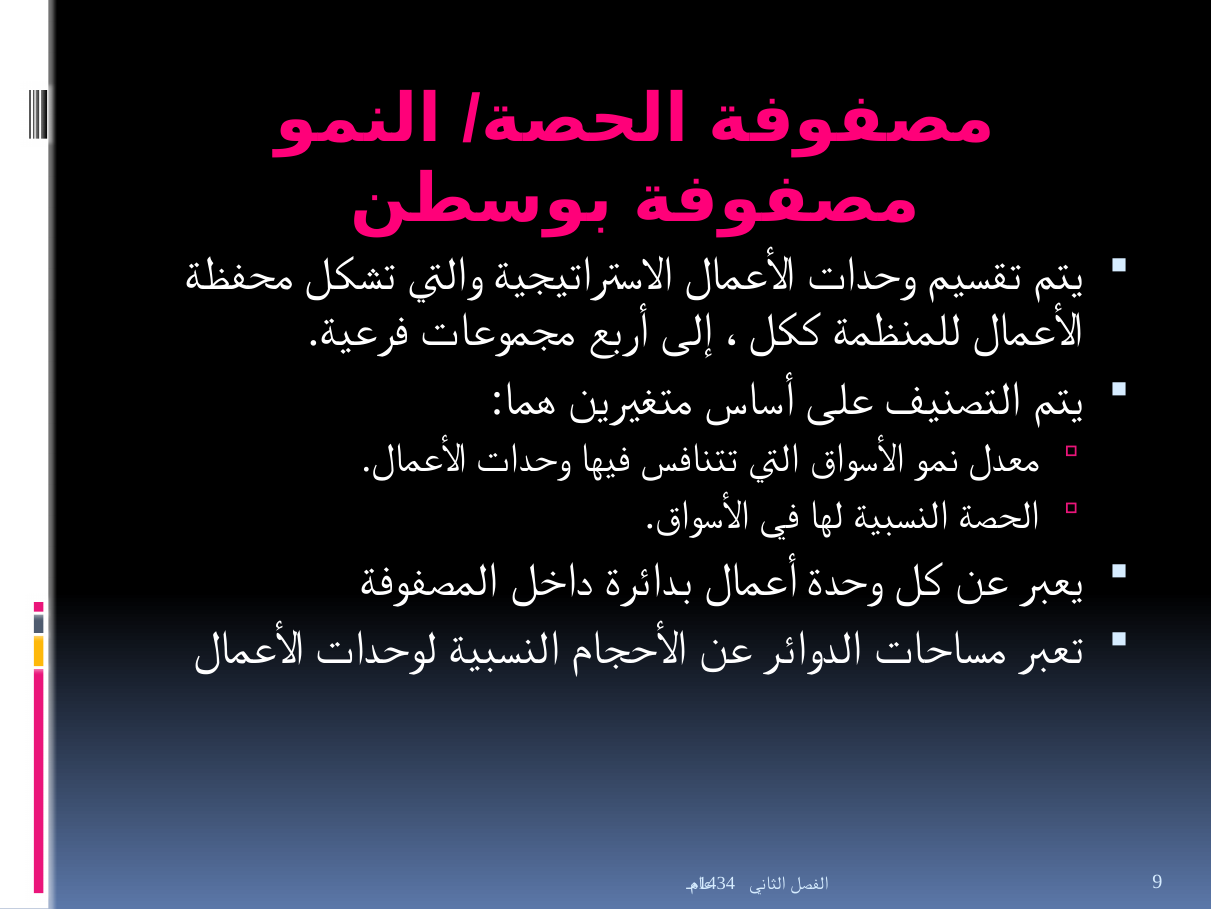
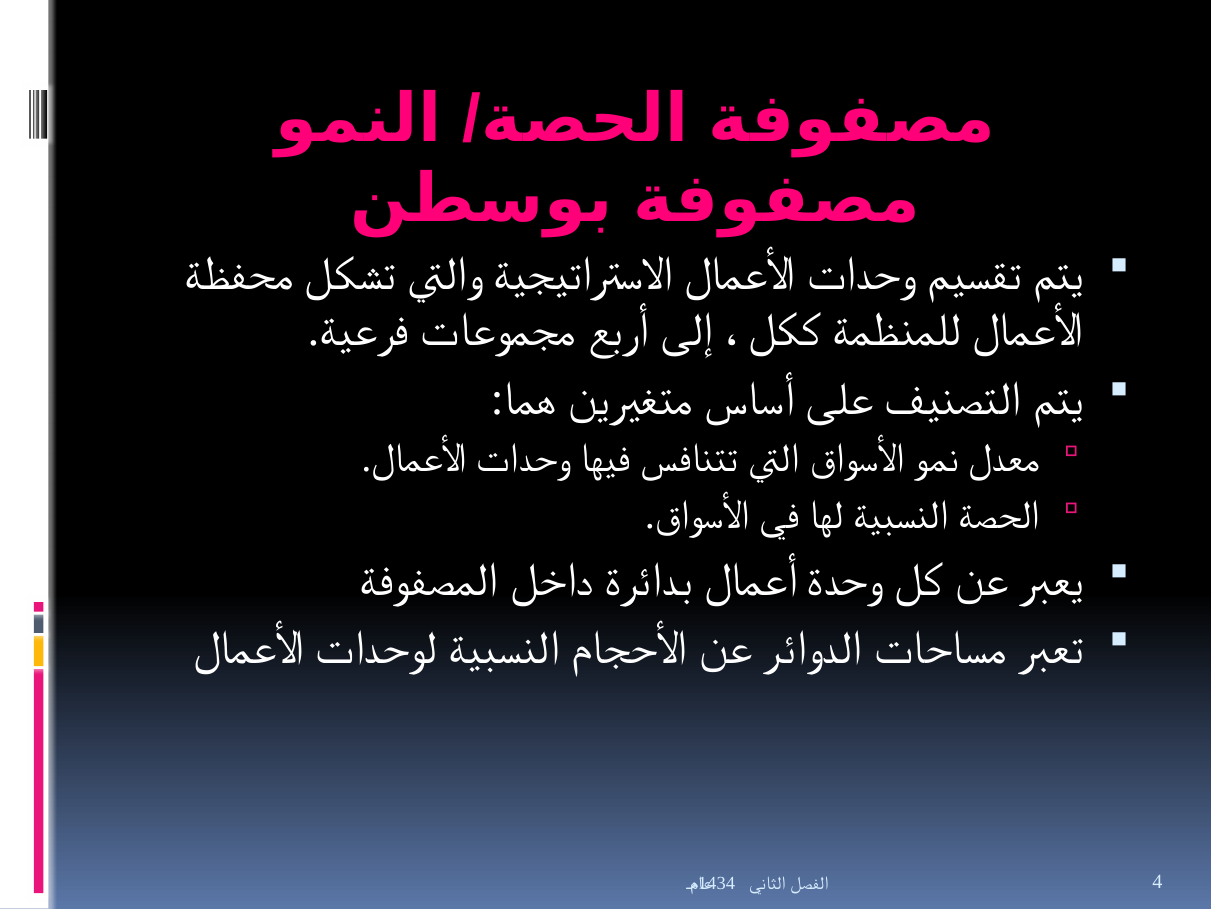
9: 9 -> 4 (1157, 881)
